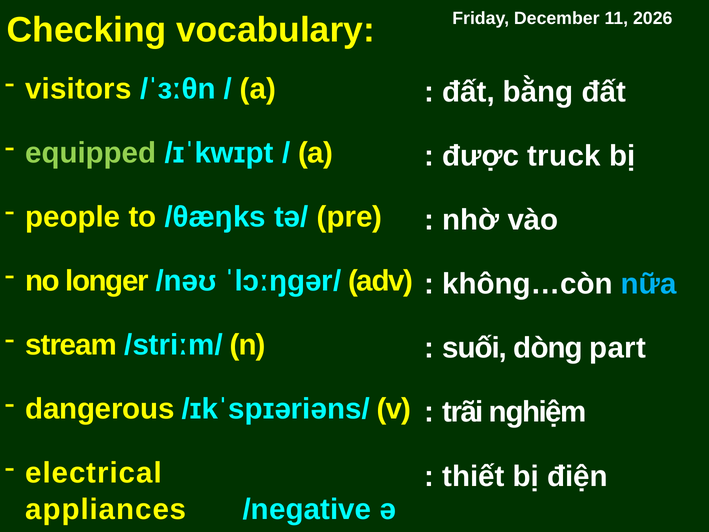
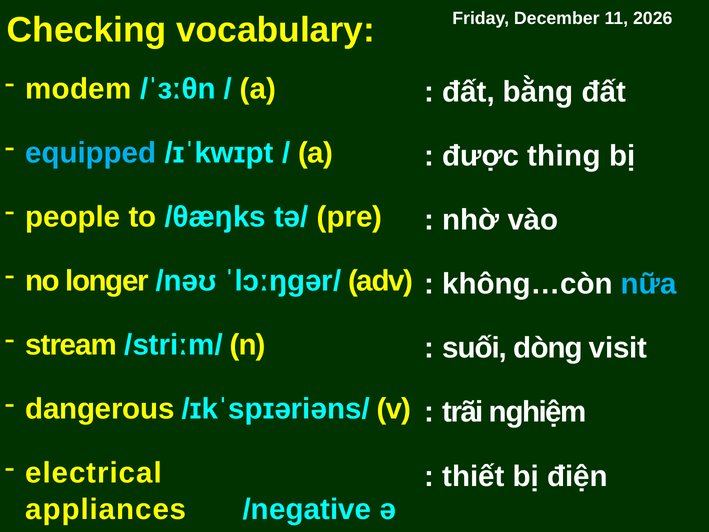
visitors: visitors -> modem (78, 89)
equipped colour: light green -> light blue (91, 153)
truck: truck -> thing (564, 156)
part: part -> visit (618, 348)
